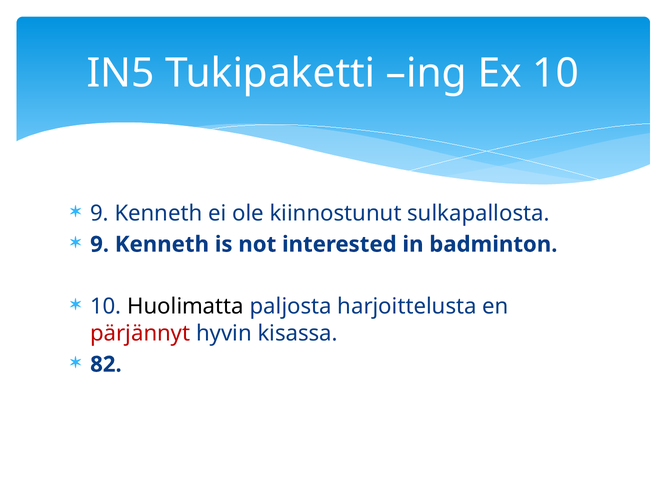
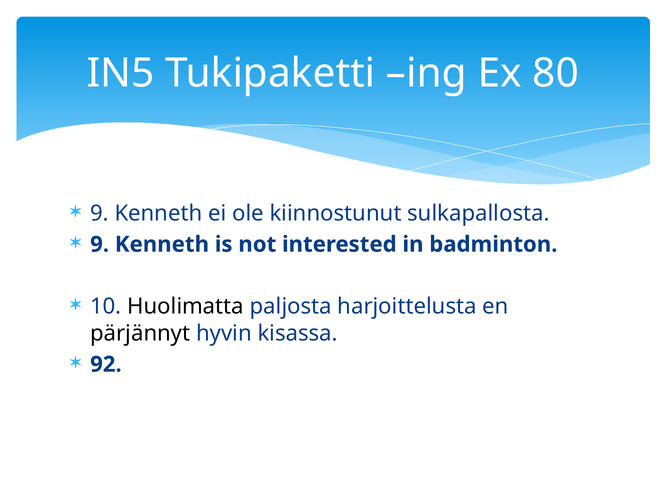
Ex 10: 10 -> 80 (556, 73)
pärjännyt colour: red -> black (140, 333)
82: 82 -> 92 (106, 364)
